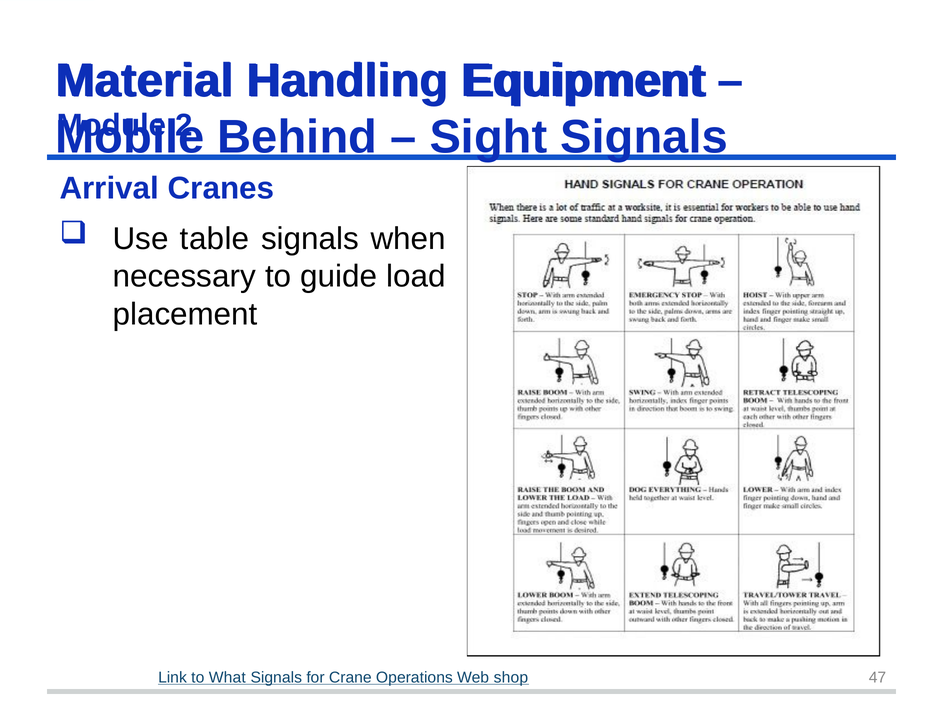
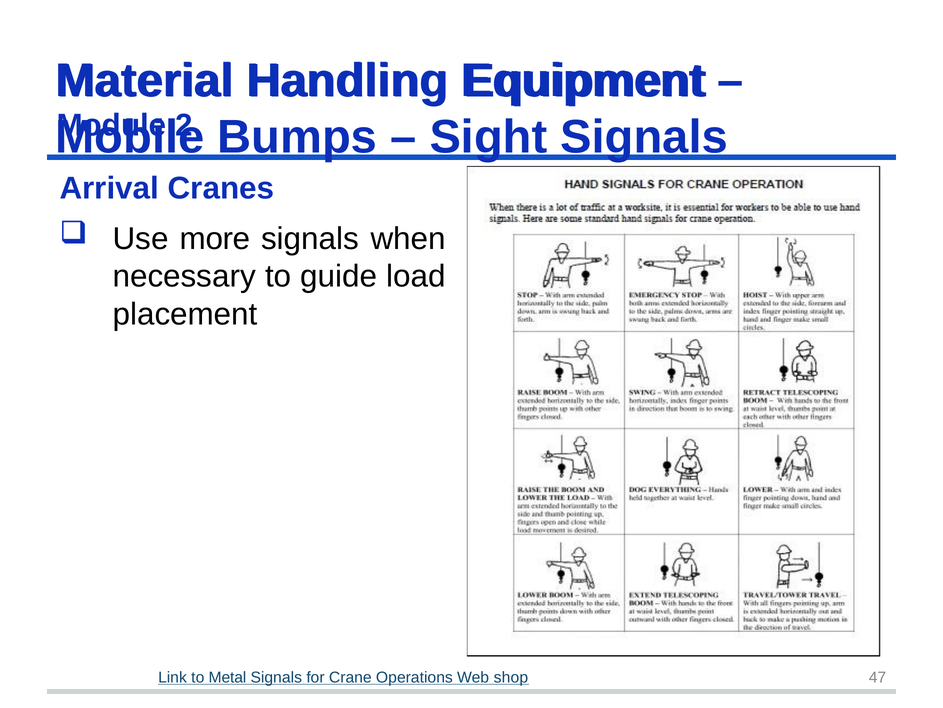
Behind: Behind -> Bumps (297, 137)
table: table -> more (215, 238)
What: What -> Metal (227, 677)
